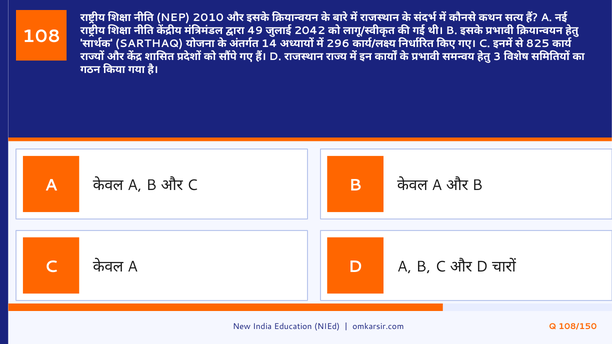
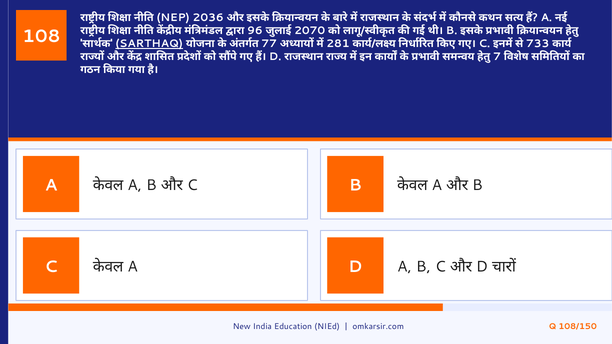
2010: 2010 -> 2036 (208, 18)
49: 49 -> 96 (255, 31)
2042: 2042 -> 2070 (310, 31)
SARTHAQ underline: none -> present (149, 44)
14: 14 -> 77 (269, 44)
296: 296 -> 281 (338, 44)
825: 825 -> 733 (538, 44)
3: 3 -> 7 (497, 57)
